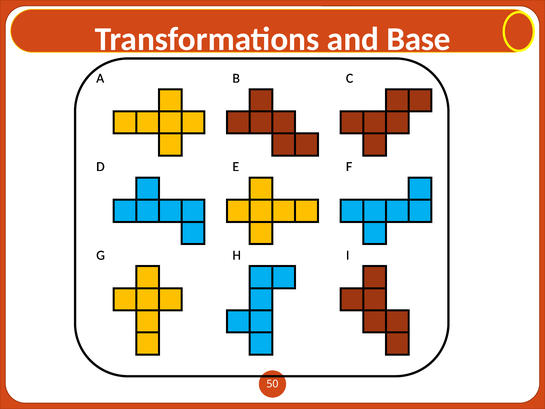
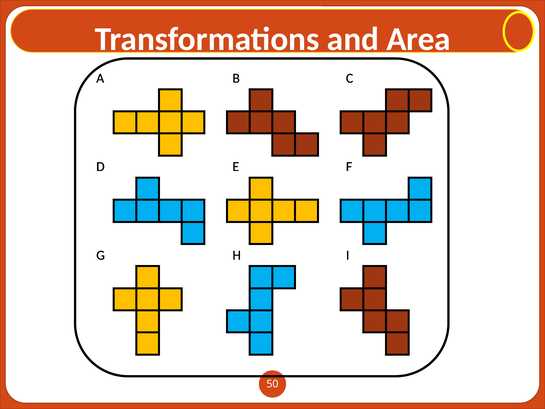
Base: Base -> Area (418, 39)
